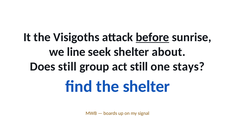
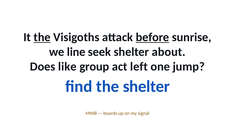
the underline: none -> present (42, 37)
Does still: still -> like (67, 67)
act still: still -> left (139, 67)
stays: stays -> jump (189, 67)
